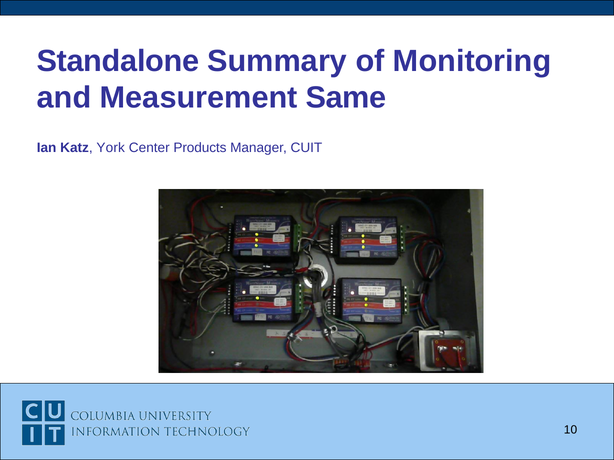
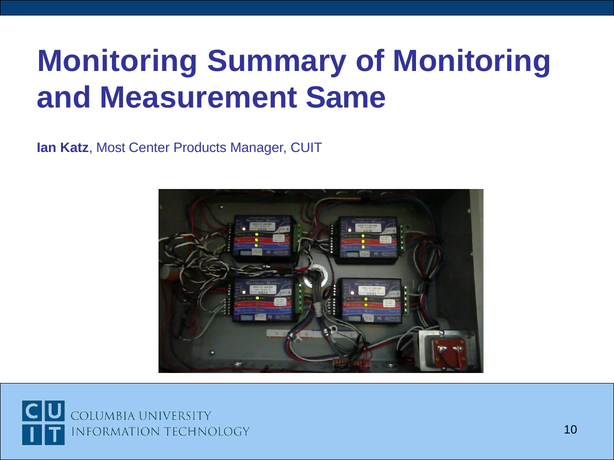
Standalone: Standalone -> Monitoring (118, 61)
York: York -> Most (111, 148)
